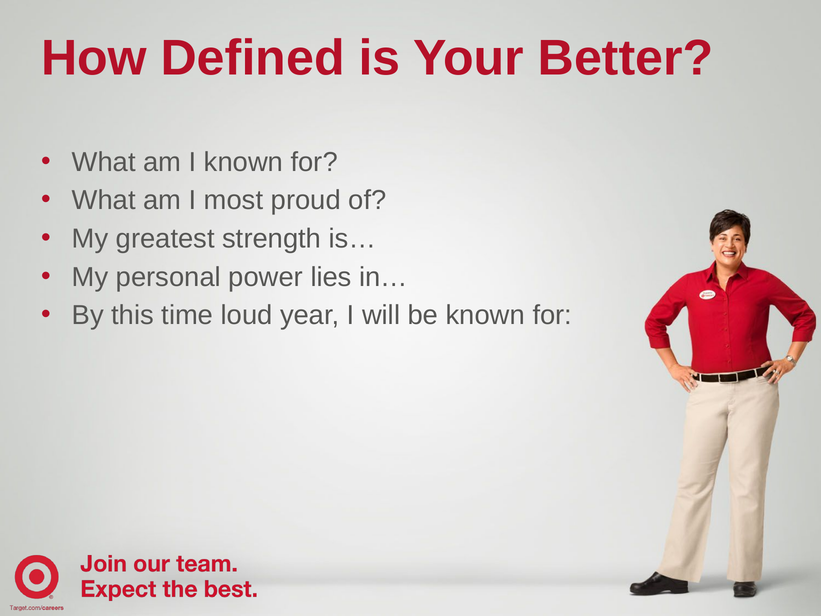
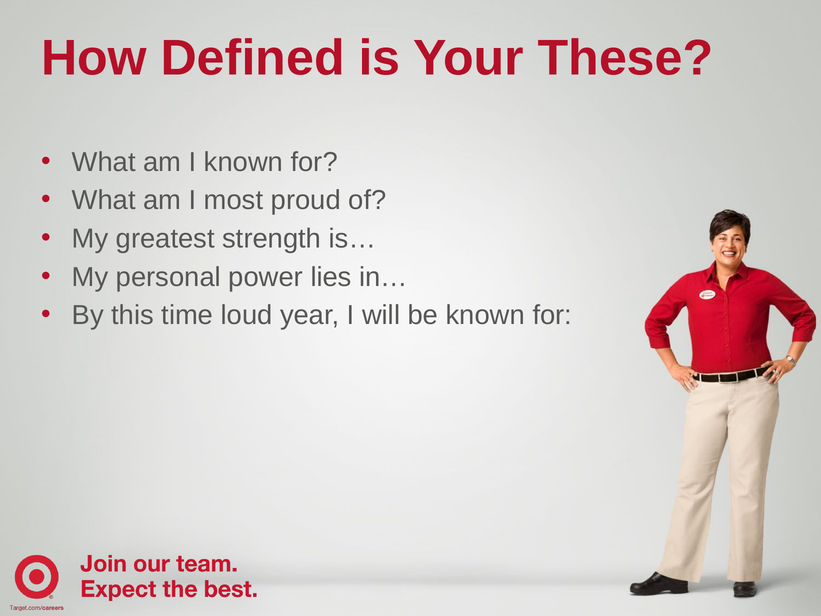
Better: Better -> These (626, 58)
